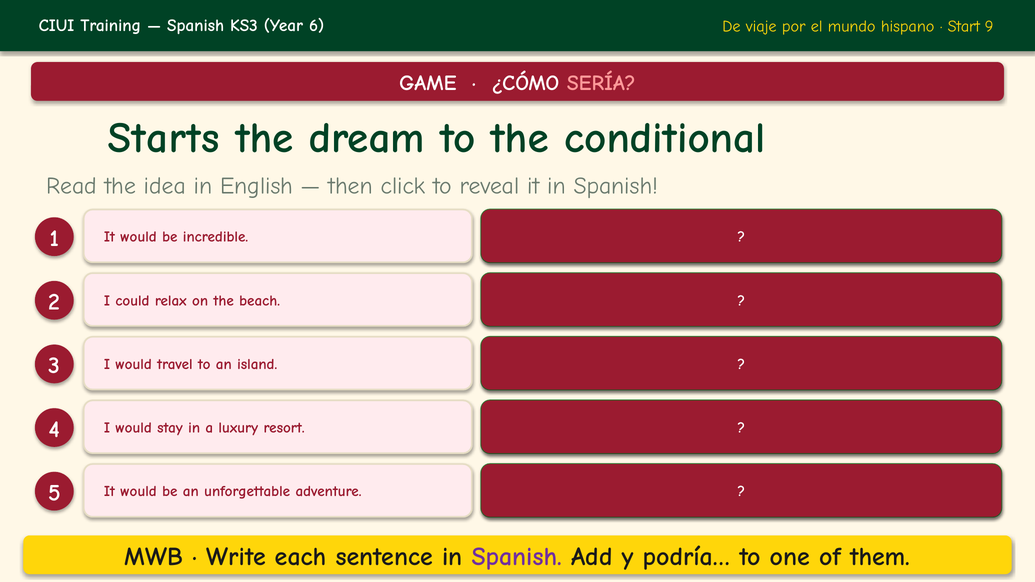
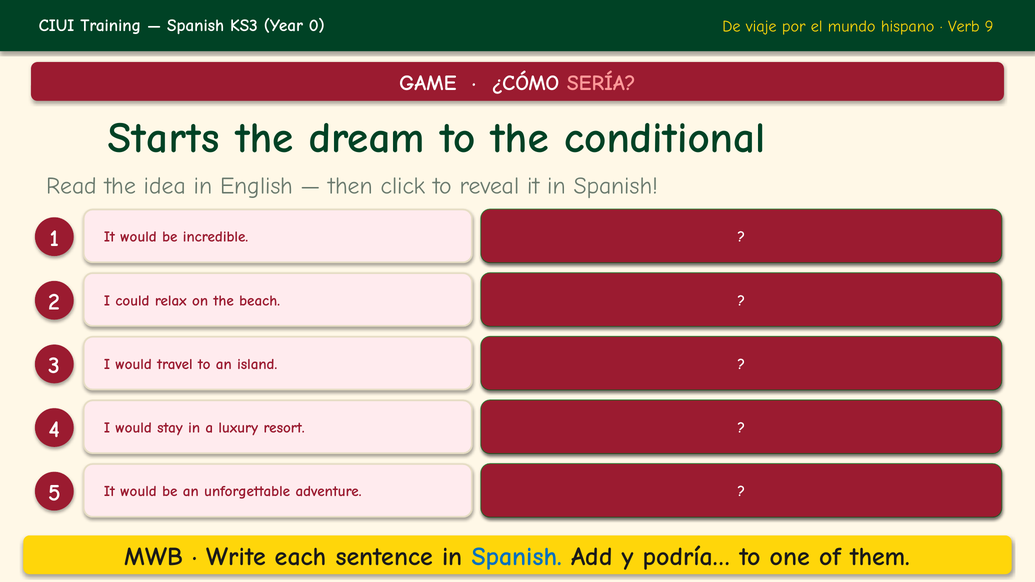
6: 6 -> 0 (317, 25)
Start: Start -> Verb (964, 26)
Spanish colour: purple -> blue (517, 557)
